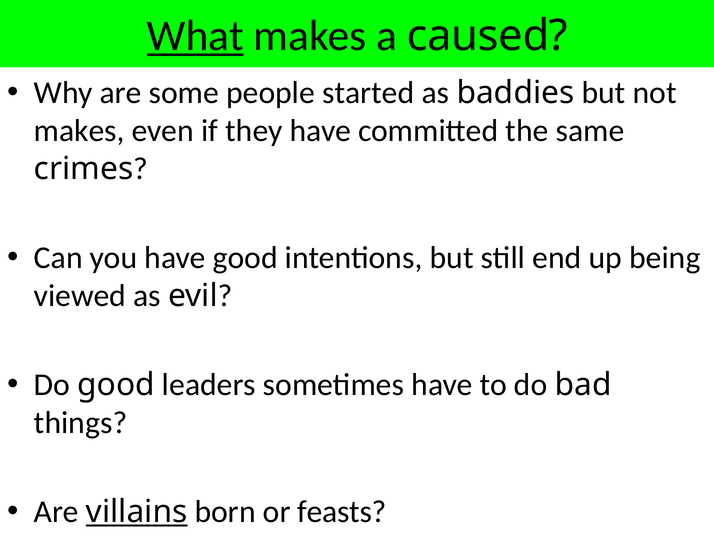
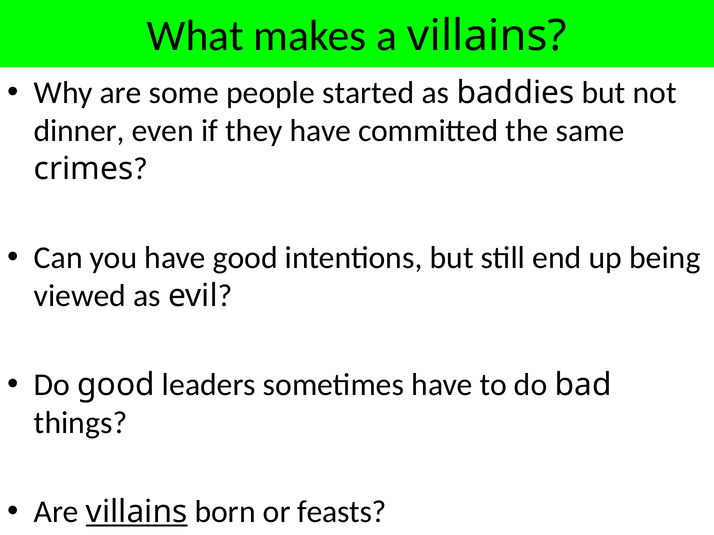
What underline: present -> none (195, 36)
a caused: caused -> villains (487, 36)
makes: makes -> dinner (79, 131)
